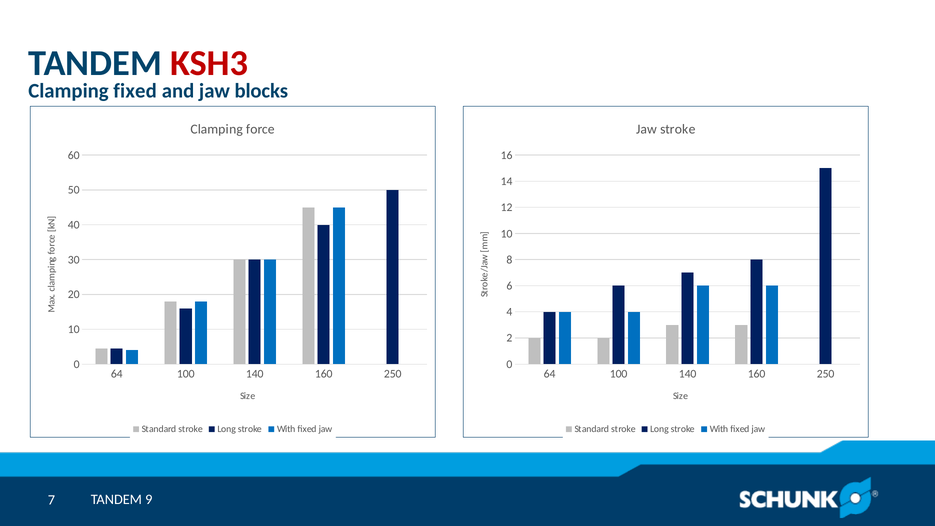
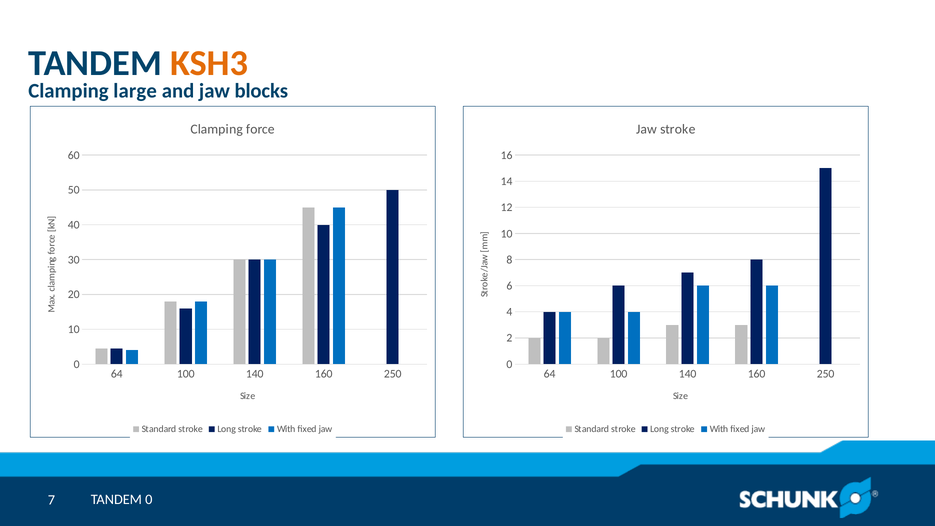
KSH3 colour: red -> orange (209, 63)
Clamping fixed: fixed -> large (135, 91)
TANDEM 9: 9 -> 0 (149, 500)
